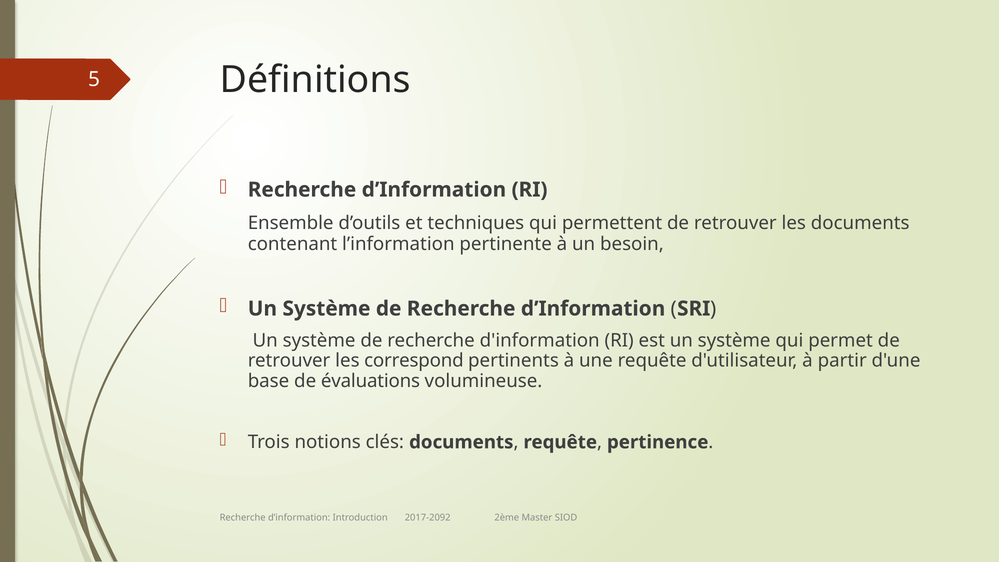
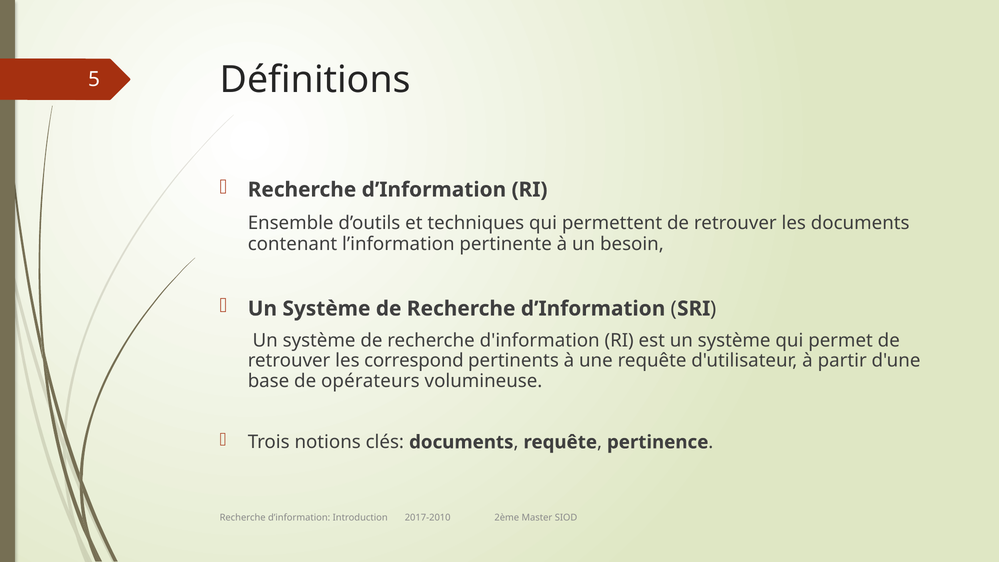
évaluations: évaluations -> opérateurs (370, 381)
2017-2092: 2017-2092 -> 2017-2010 (428, 518)
